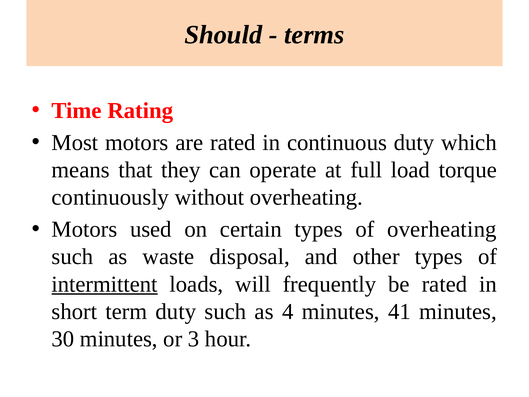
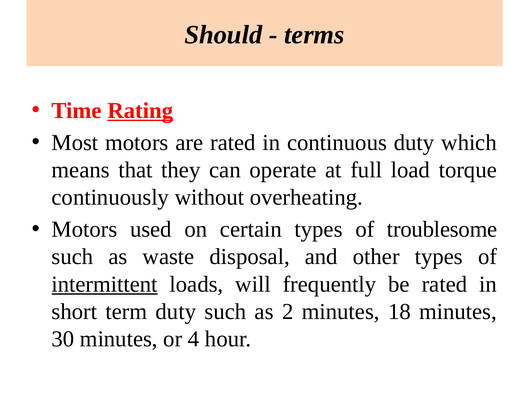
Rating underline: none -> present (140, 110)
of overheating: overheating -> troublesome (442, 229)
4: 4 -> 2 (288, 311)
41: 41 -> 18 (399, 311)
3: 3 -> 4 (194, 339)
